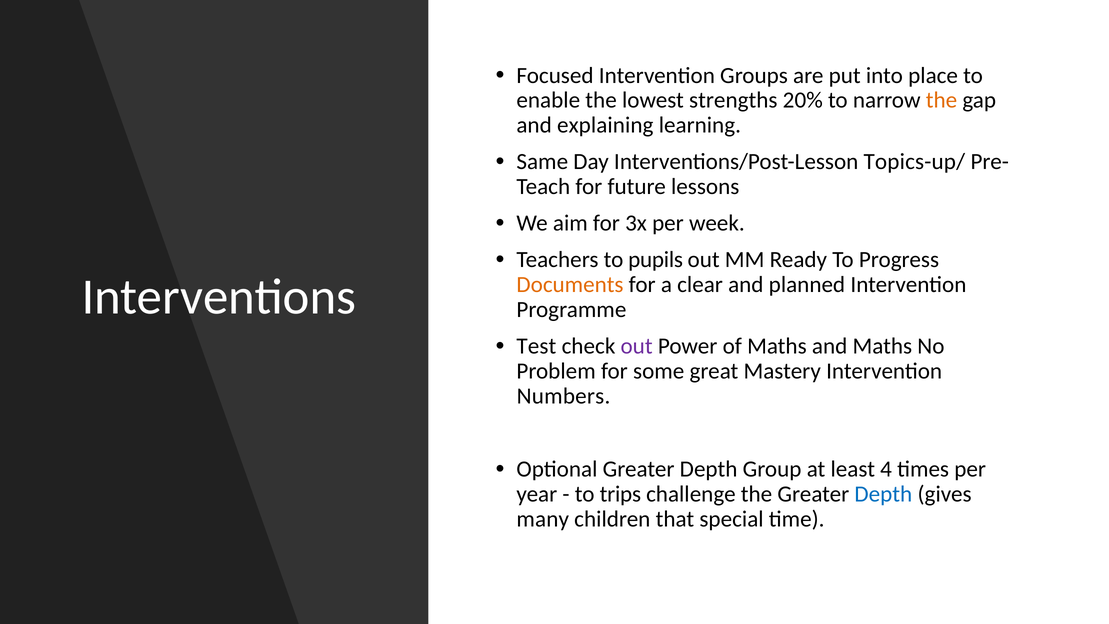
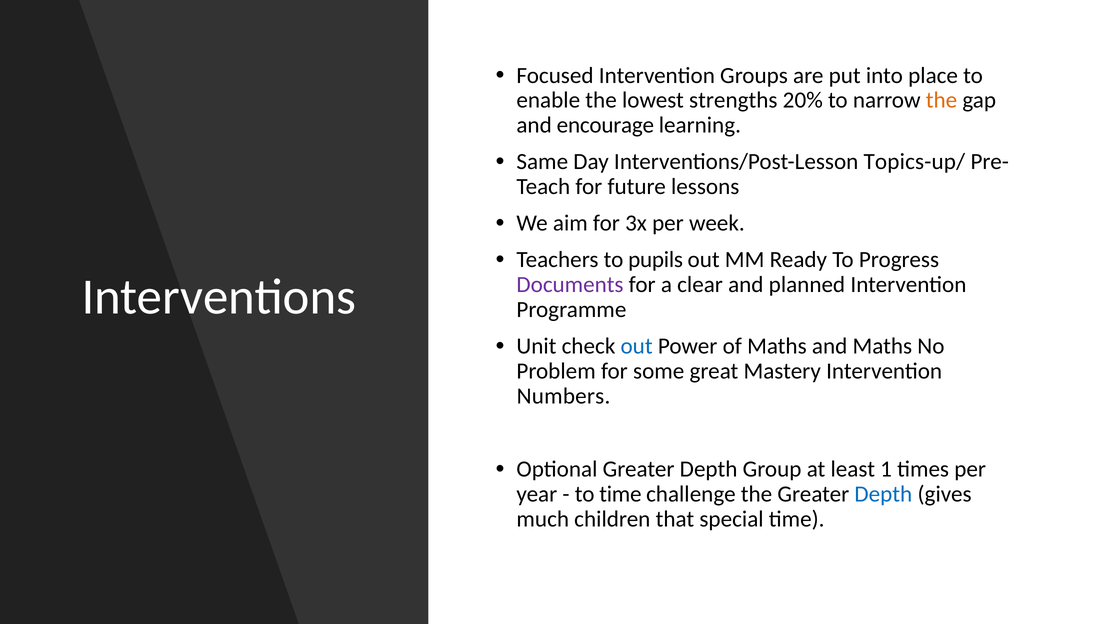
explaining: explaining -> encourage (605, 125)
Documents colour: orange -> purple (570, 285)
Test: Test -> Unit (536, 346)
out colour: purple -> blue (637, 346)
4: 4 -> 1 (886, 469)
to trips: trips -> time (620, 494)
many: many -> much (543, 519)
